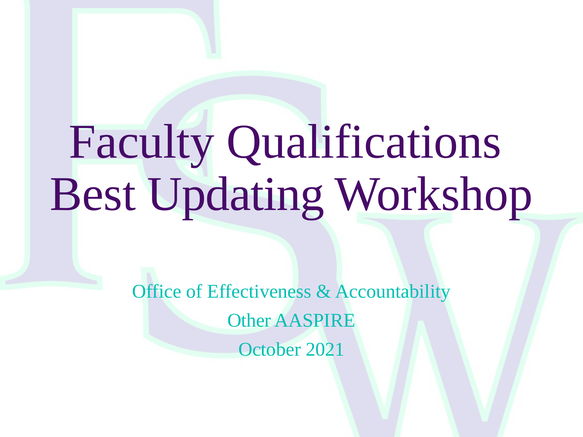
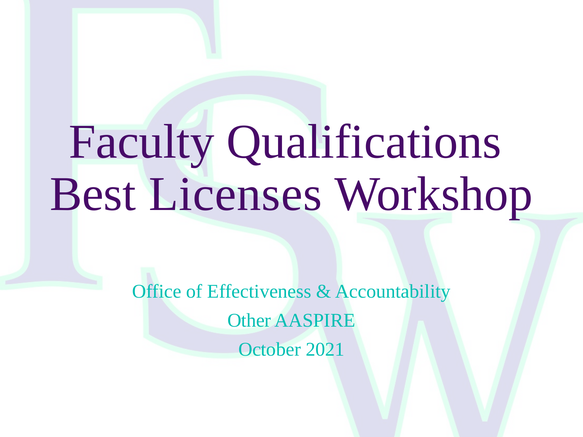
Updating: Updating -> Licenses (235, 194)
